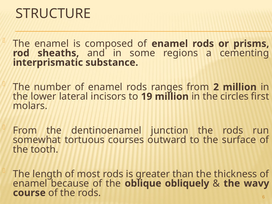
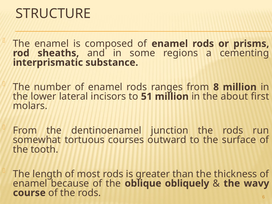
2: 2 -> 8 (216, 87)
19: 19 -> 51 (147, 97)
circles: circles -> about (234, 97)
